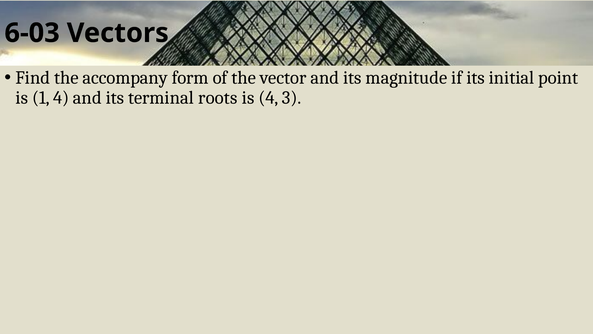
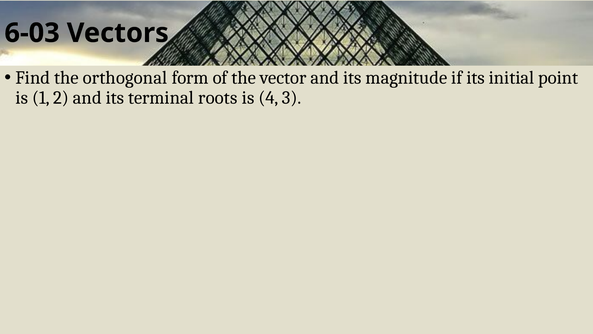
accompany: accompany -> orthogonal (125, 77)
1 4: 4 -> 2 (61, 97)
